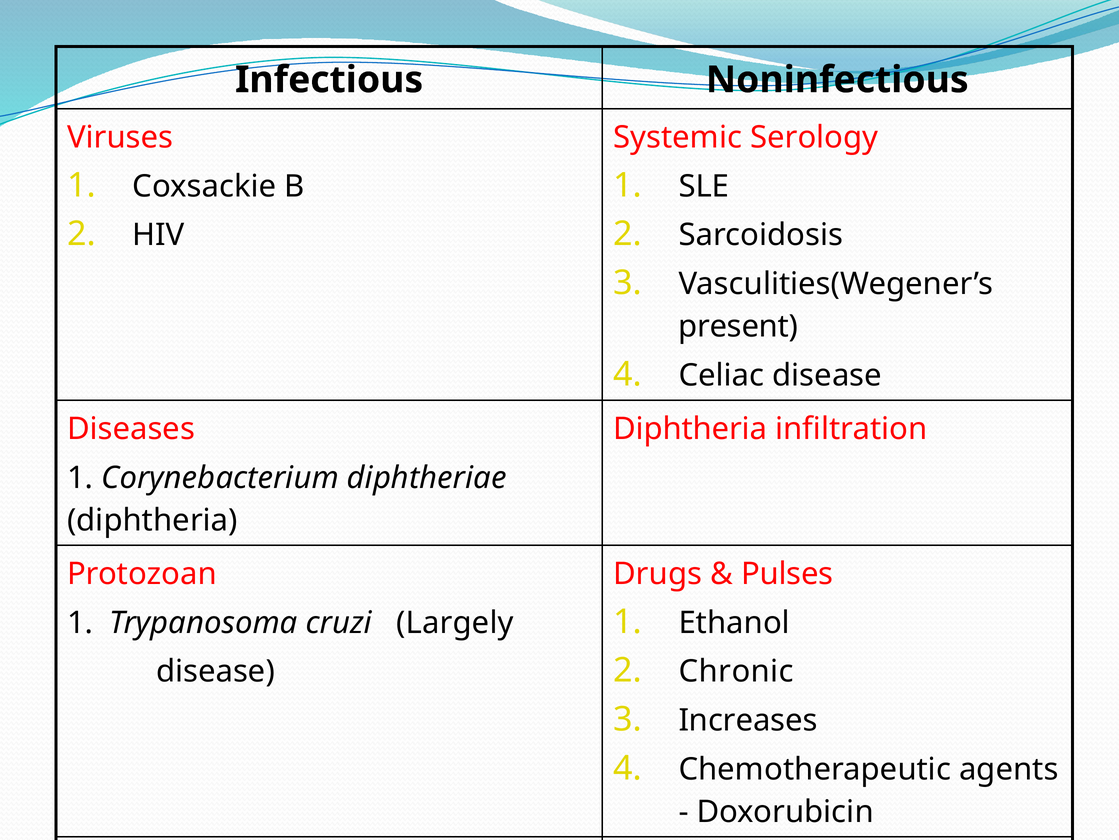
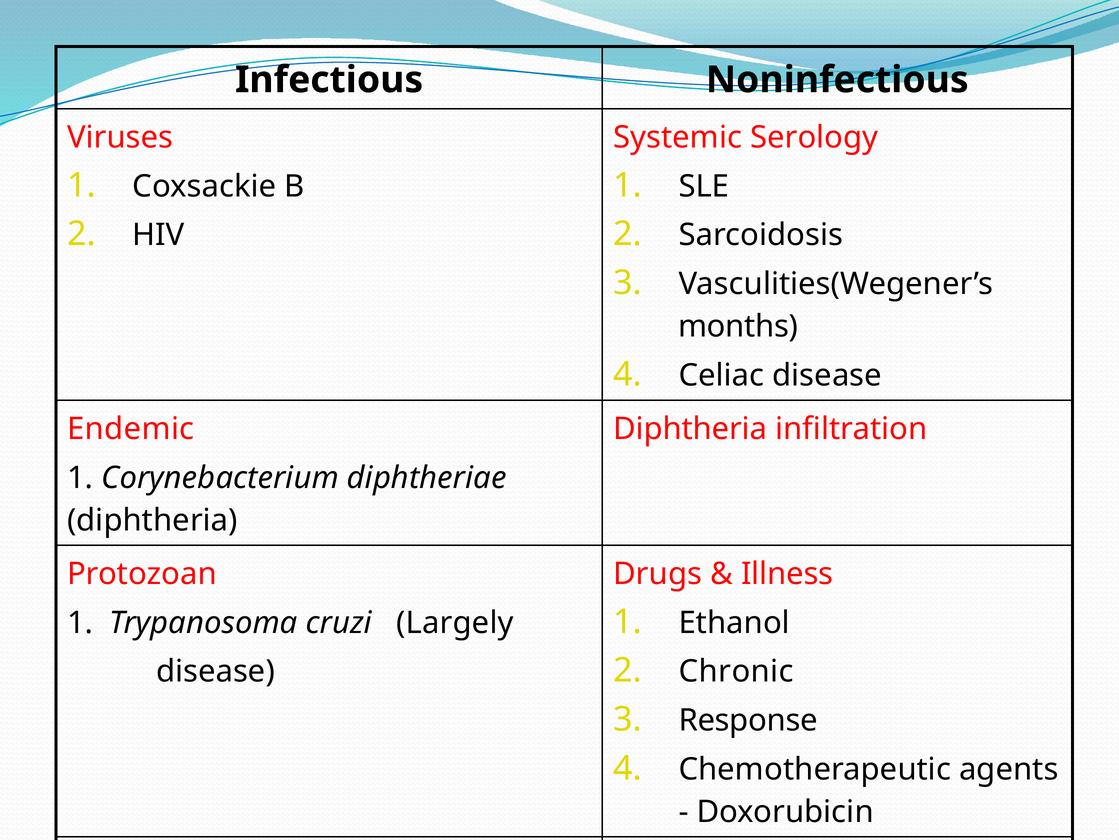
present: present -> months (738, 326)
Diseases: Diseases -> Endemic (131, 429)
Pulses: Pulses -> Illness (787, 574)
Increases: Increases -> Response (748, 720)
